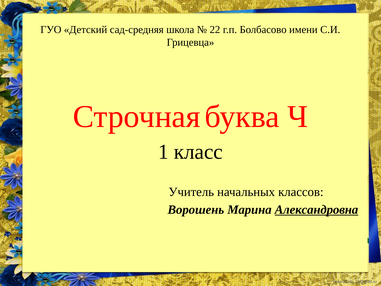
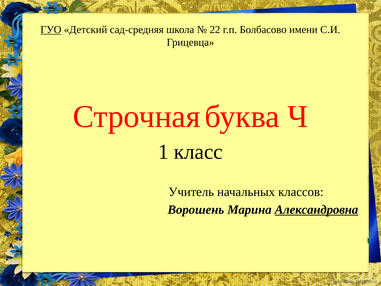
ГУО underline: none -> present (51, 30)
